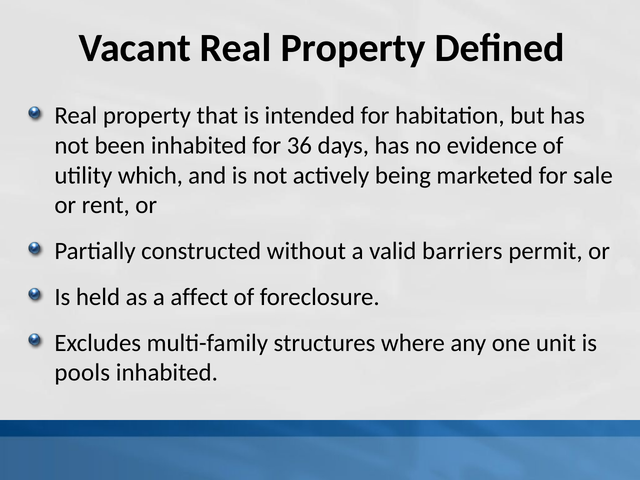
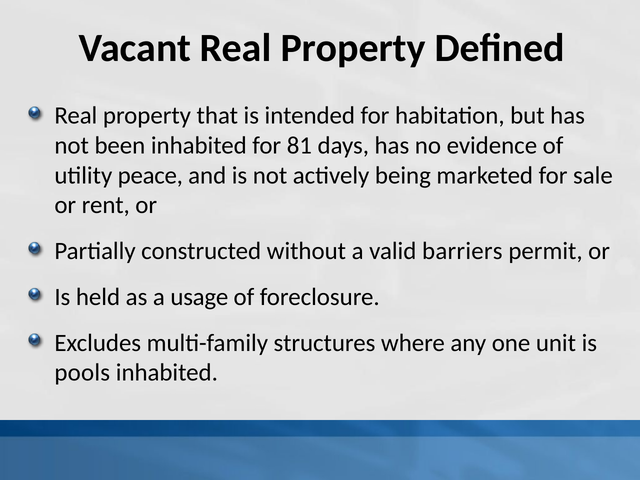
36: 36 -> 81 (299, 145)
which: which -> peace (150, 175)
affect: affect -> usage (199, 297)
